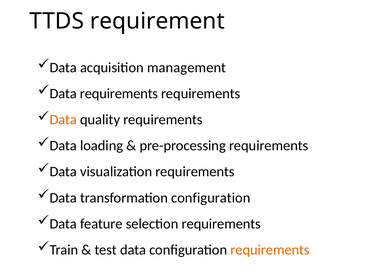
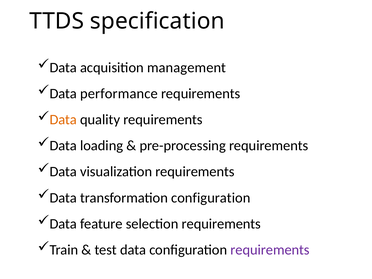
requirement: requirement -> specification (157, 21)
Data requirements: requirements -> performance (119, 94)
requirements colour: orange -> purple (270, 250)
